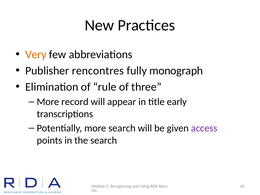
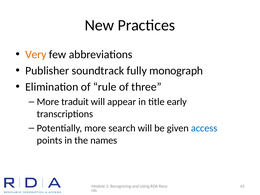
rencontres: rencontres -> soundtrack (98, 71)
record: record -> traduit (75, 102)
access colour: purple -> blue (204, 128)
the search: search -> names (104, 140)
